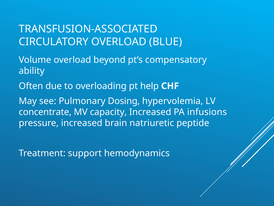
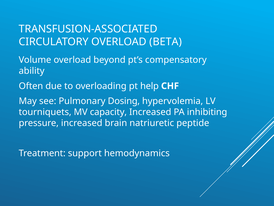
BLUE: BLUE -> BETA (166, 42)
concentrate: concentrate -> tourniquets (45, 112)
infusions: infusions -> inhibiting (207, 112)
